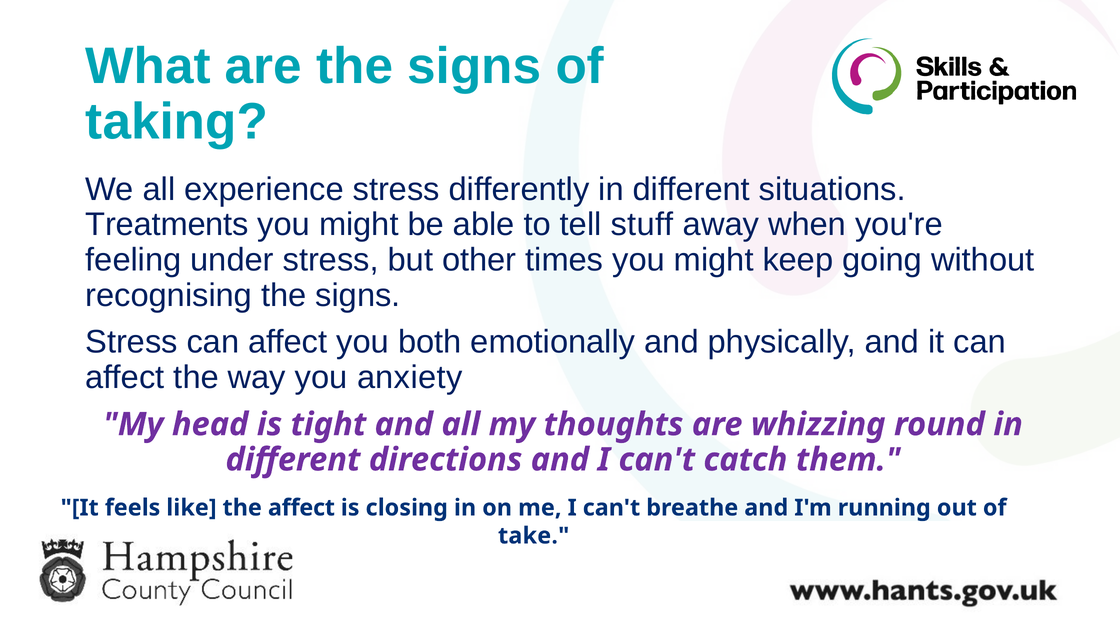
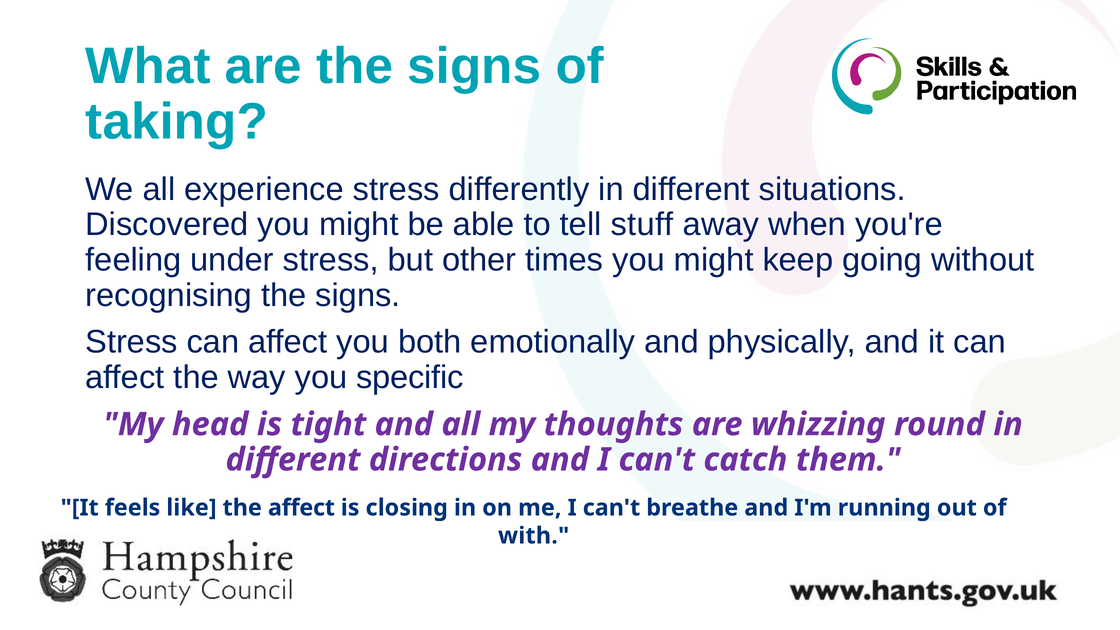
Treatments: Treatments -> Discovered (167, 225)
anxiety: anxiety -> specific (410, 377)
take: take -> with (534, 536)
